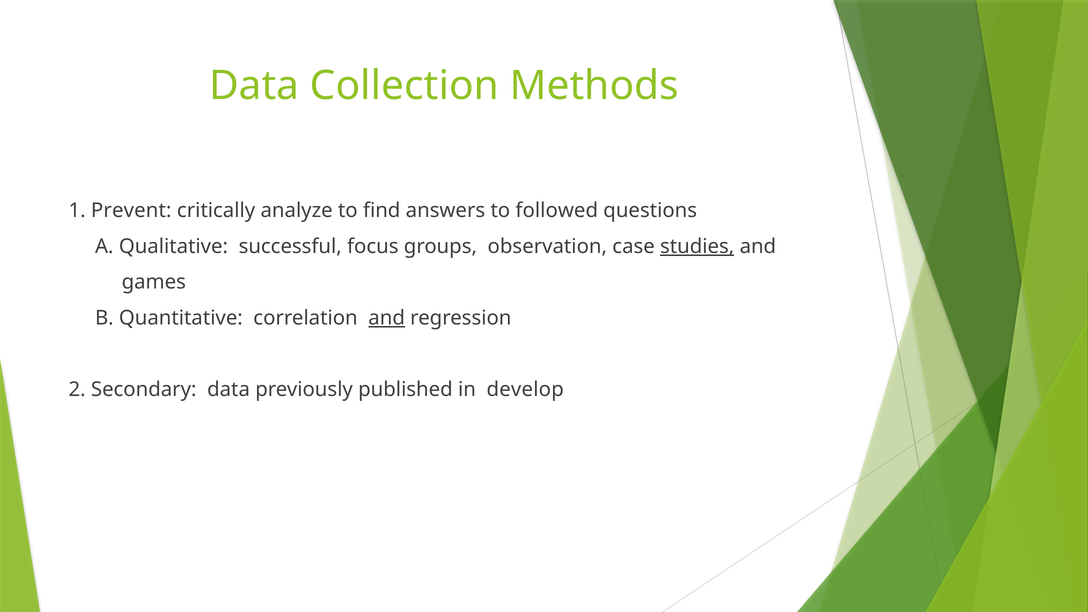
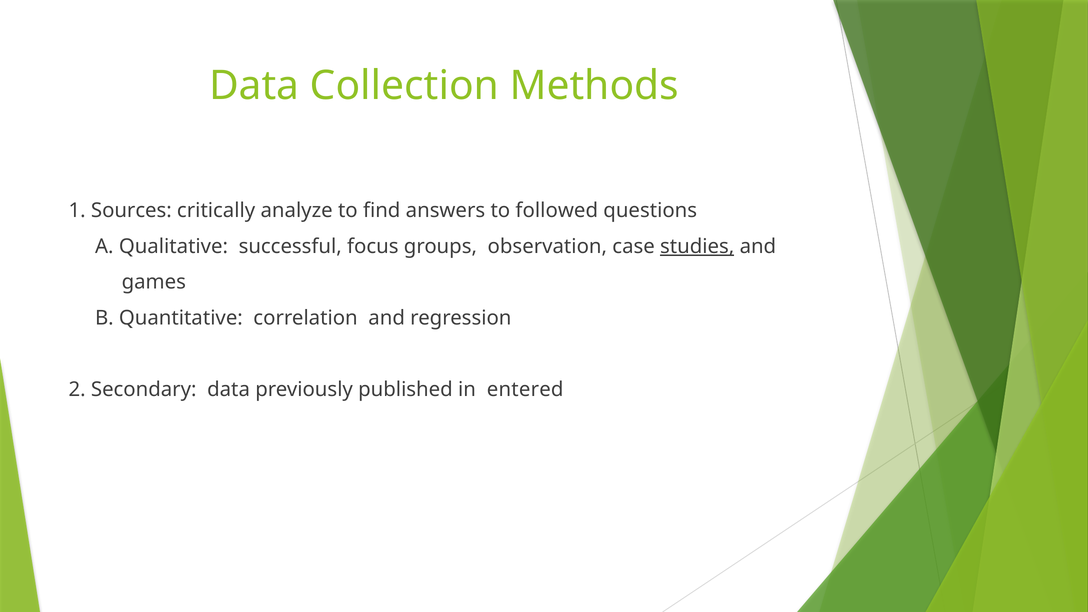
Prevent: Prevent -> Sources (131, 211)
and underline: present -> none (387, 318)
develop: develop -> entered (525, 390)
